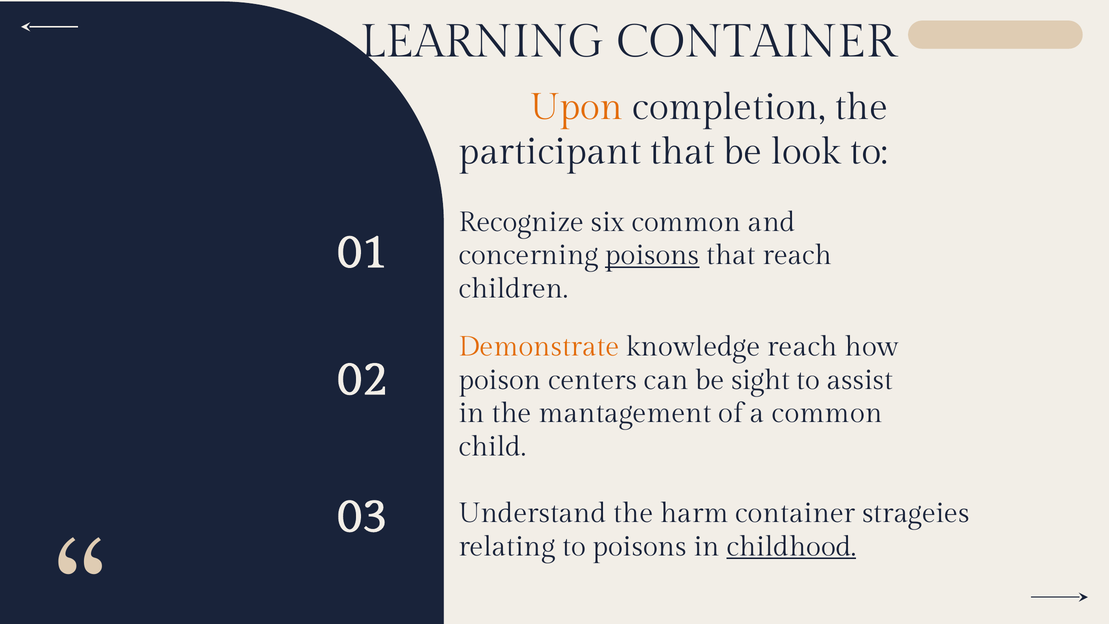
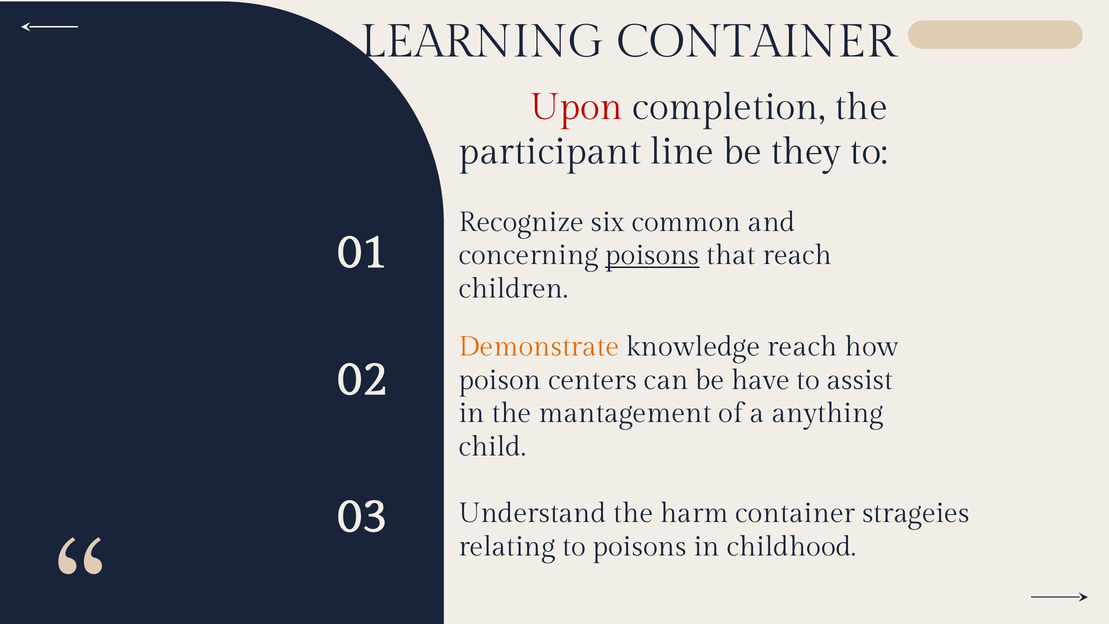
Upon colour: orange -> red (577, 107)
participant that: that -> line (682, 152)
look: look -> they (806, 152)
sight: sight -> have (761, 380)
a common: common -> anything (828, 413)
childhood underline: present -> none (791, 546)
